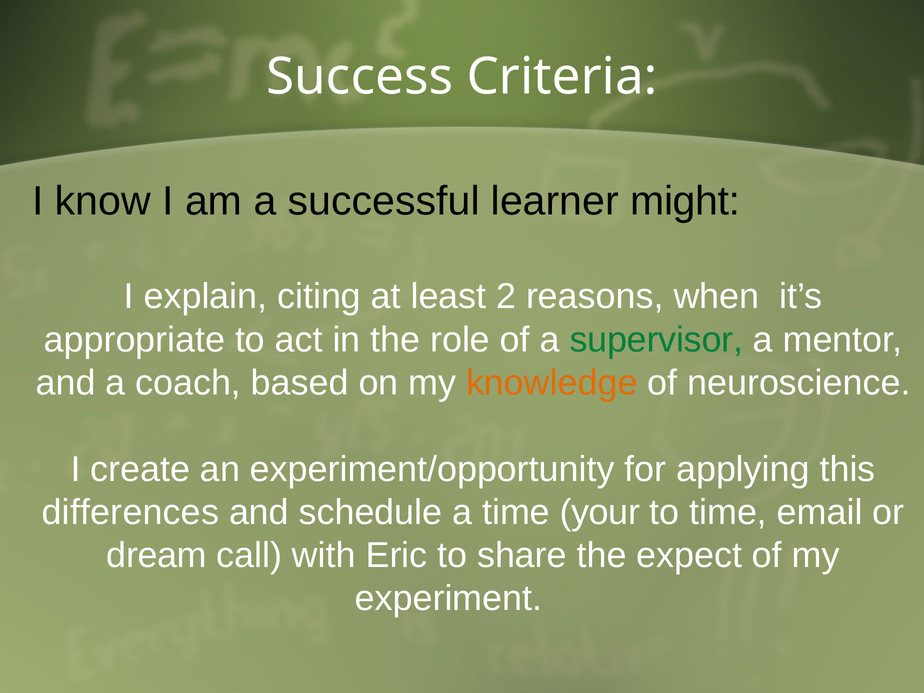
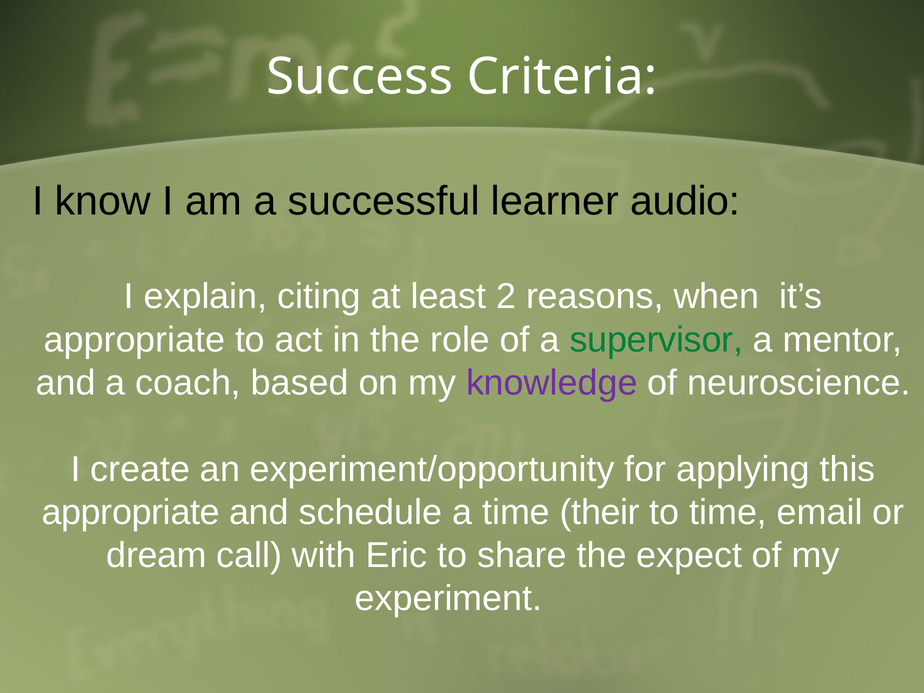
might: might -> audio (685, 201)
knowledge colour: orange -> purple (552, 383)
differences: differences -> appropriate (131, 512)
your: your -> their (600, 512)
